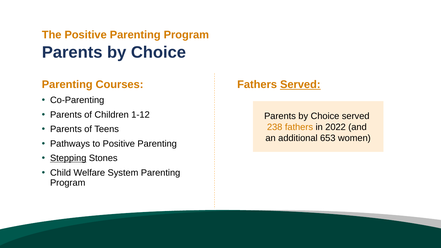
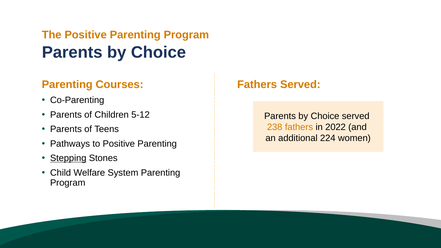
Served underline: present -> none (300, 85)
1-12: 1-12 -> 5-12 (141, 115)
653: 653 -> 224 (328, 138)
